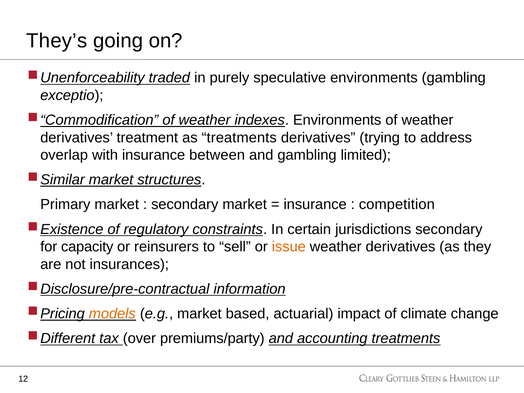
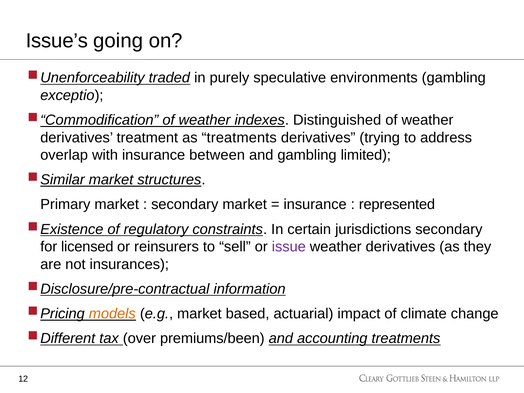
They’s: They’s -> Issue’s (57, 41)
indexes Environments: Environments -> Distinguished (337, 120)
competition: competition -> represented (397, 205)
capacity: capacity -> licensed (87, 247)
issue colour: orange -> purple (289, 247)
premiums/party: premiums/party -> premiums/been (212, 338)
